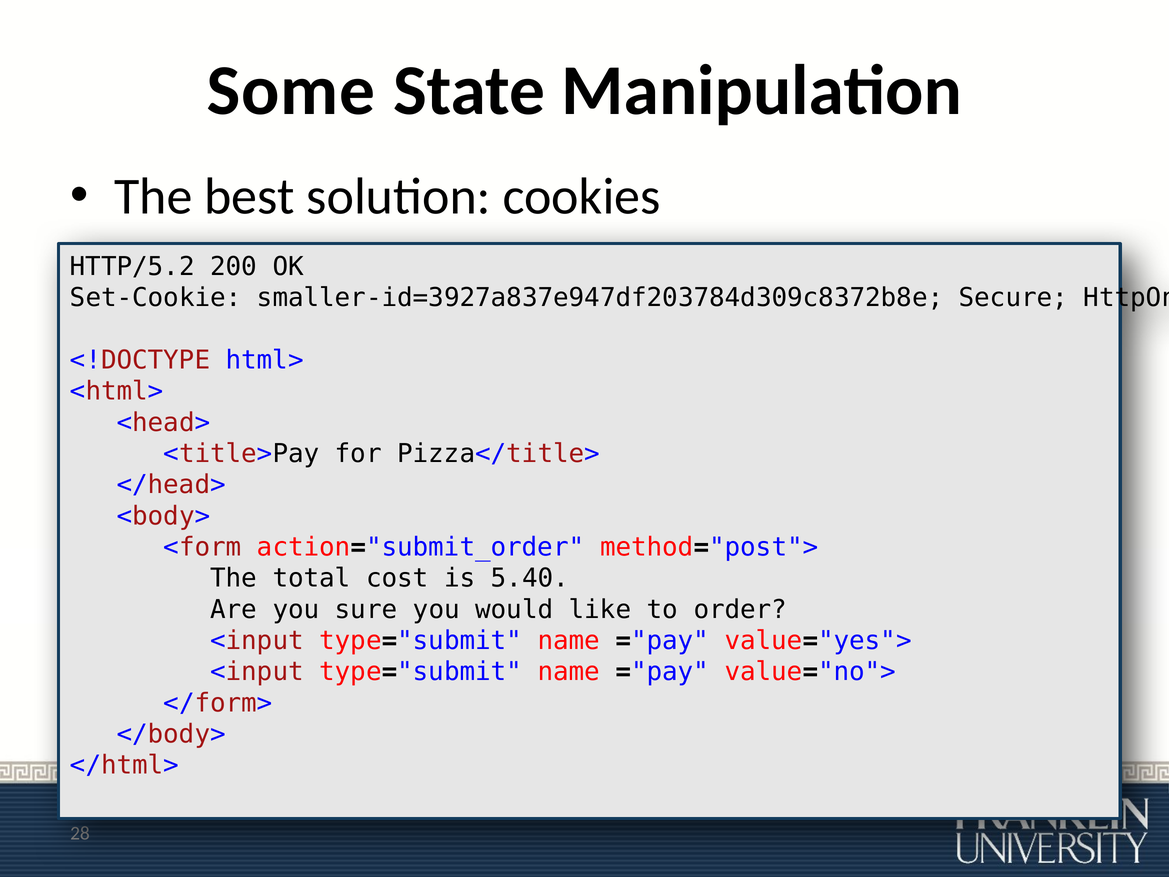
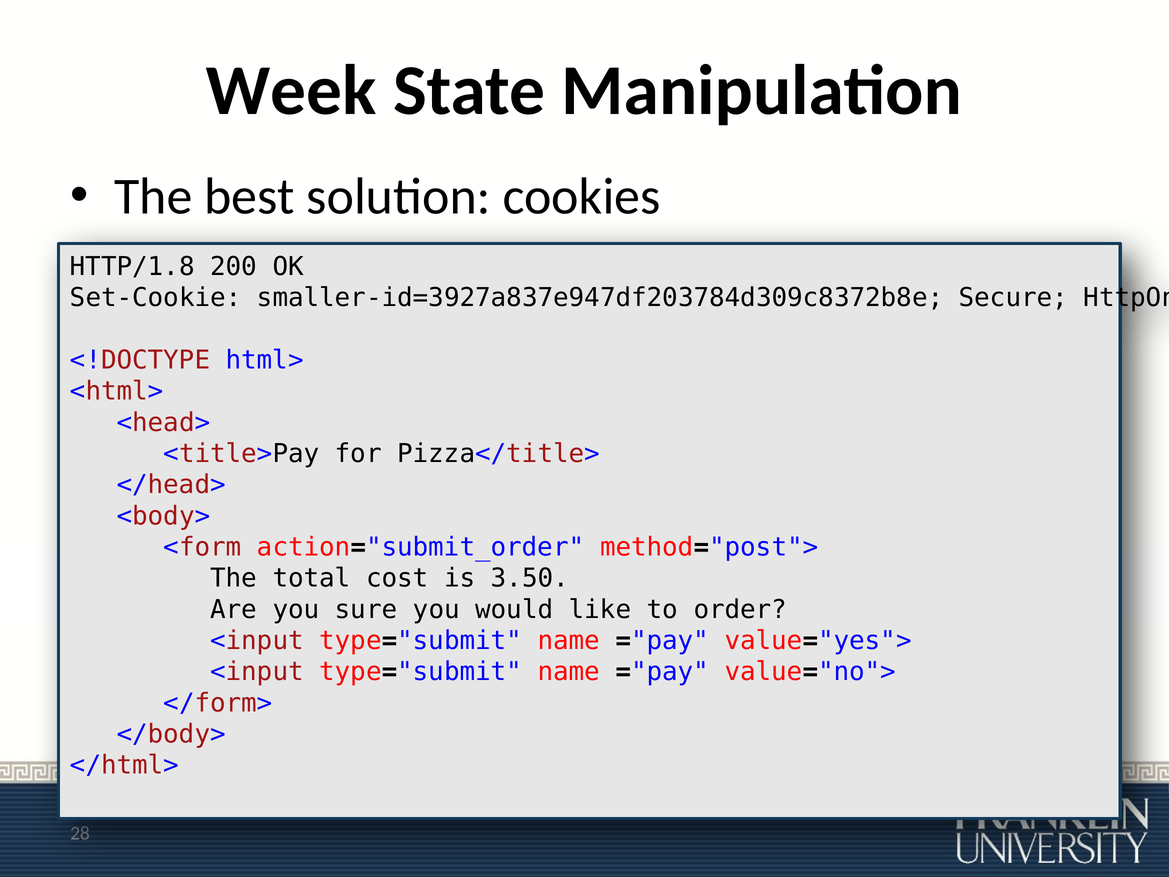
Some: Some -> Week (291, 91)
HTTP/5.2: HTTP/5.2 -> HTTP/1.8 (132, 267)
5.40: 5.40 -> 3.50 (530, 578)
